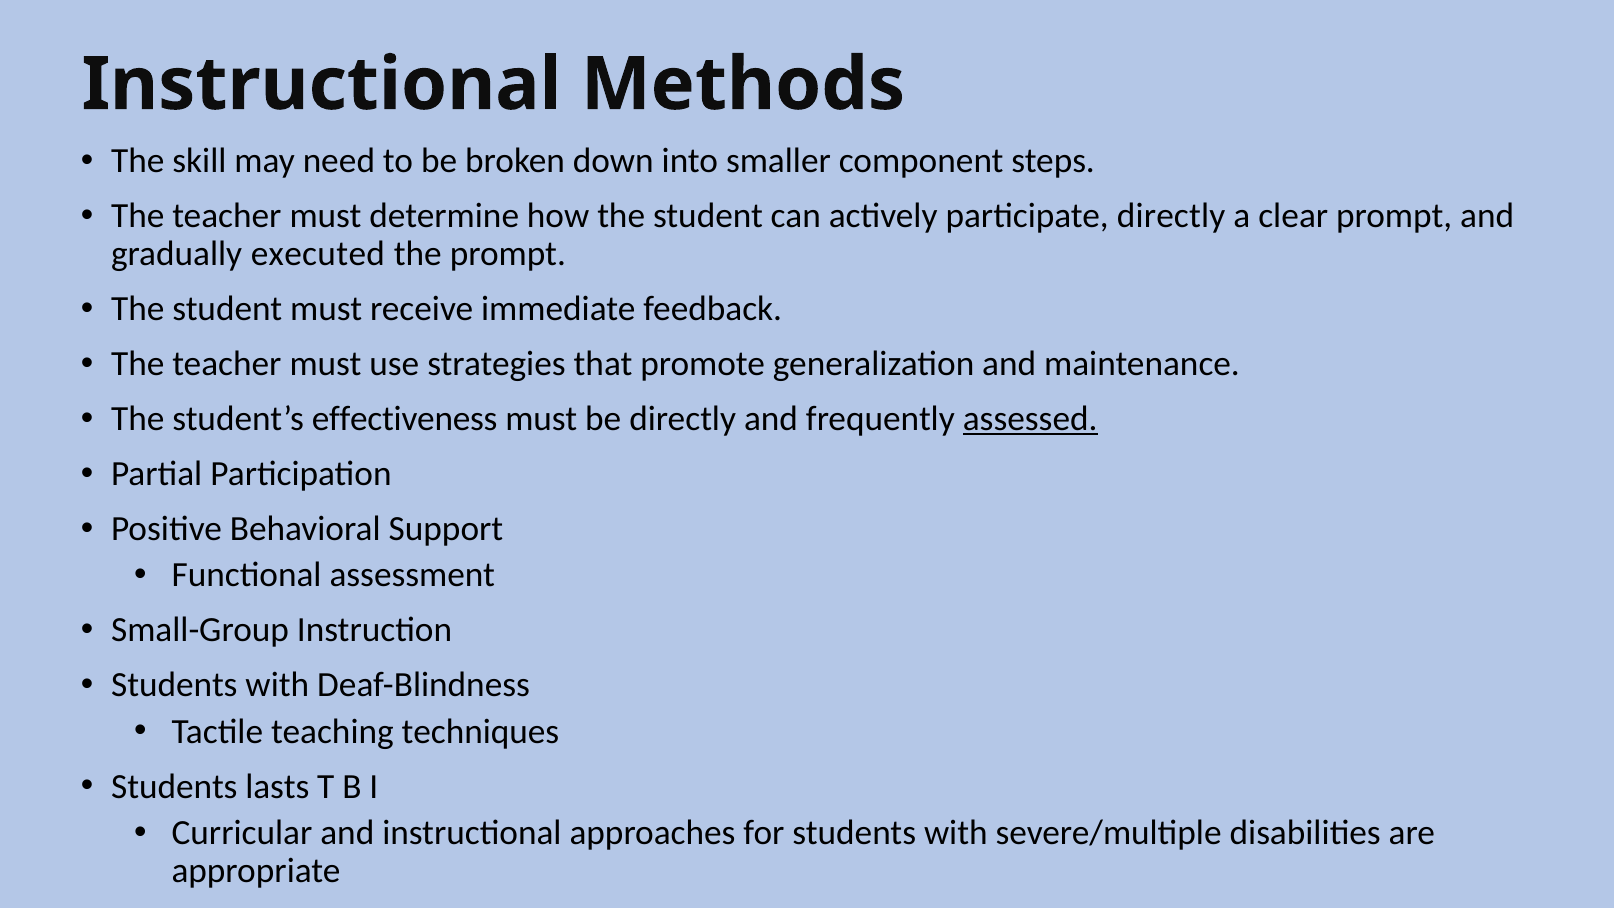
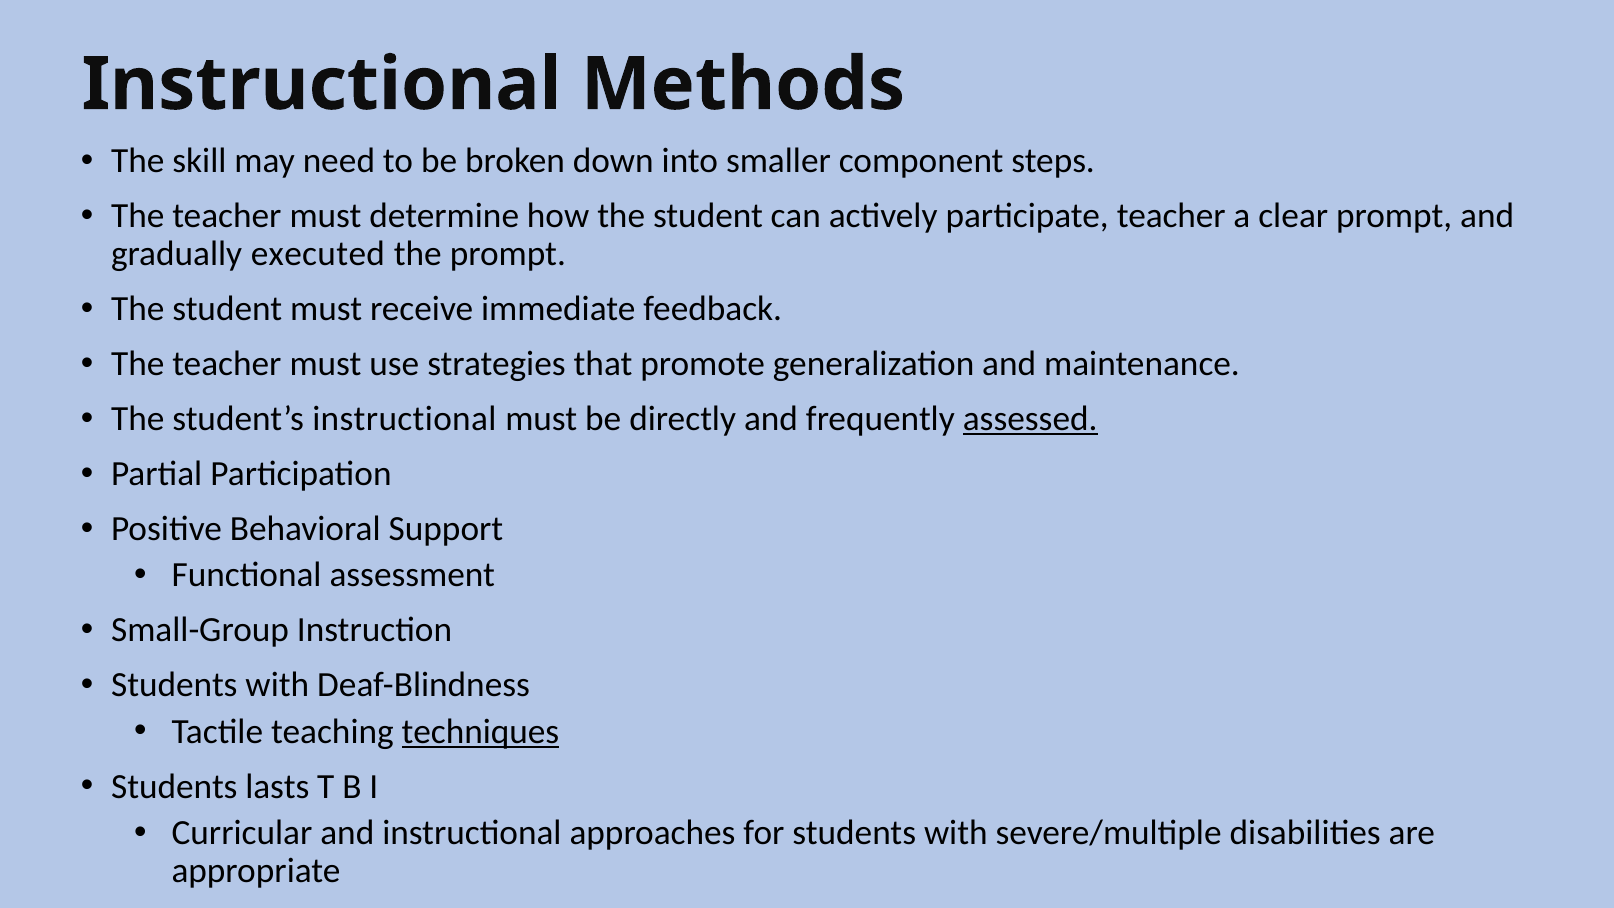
participate directly: directly -> teacher (1171, 216)
student’s effectiveness: effectiveness -> instructional (404, 419)
techniques underline: none -> present (480, 732)
